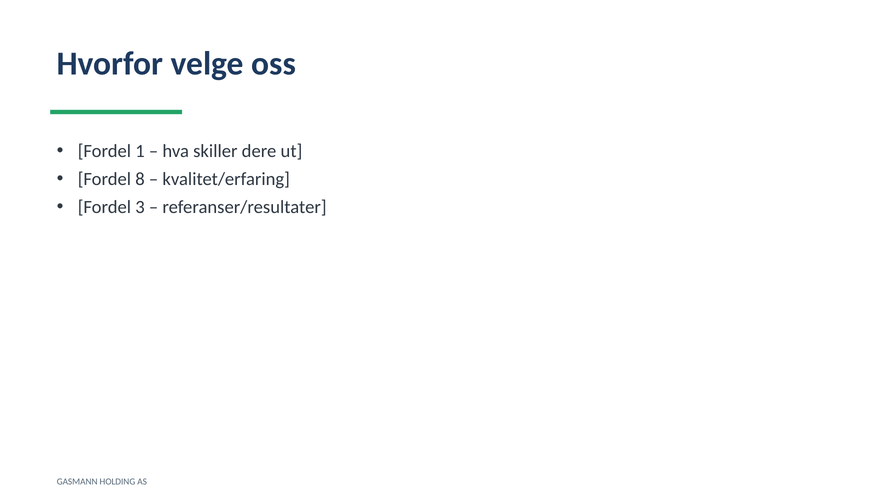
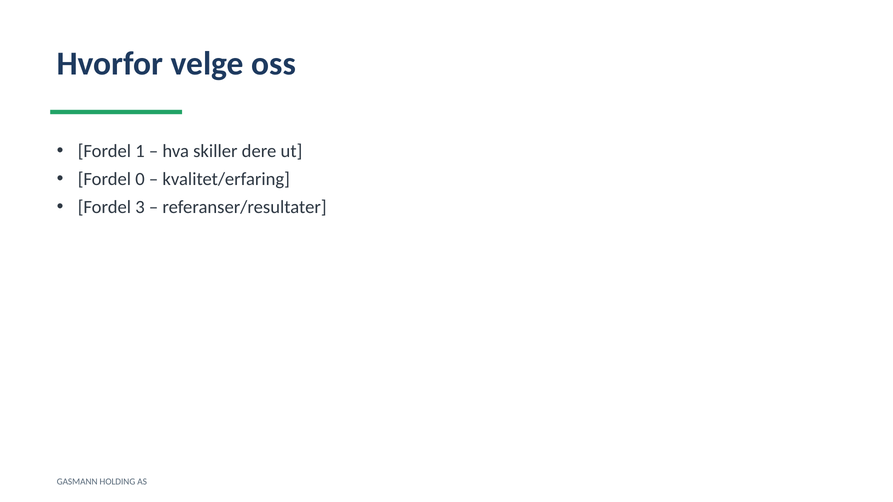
8: 8 -> 0 (140, 179)
